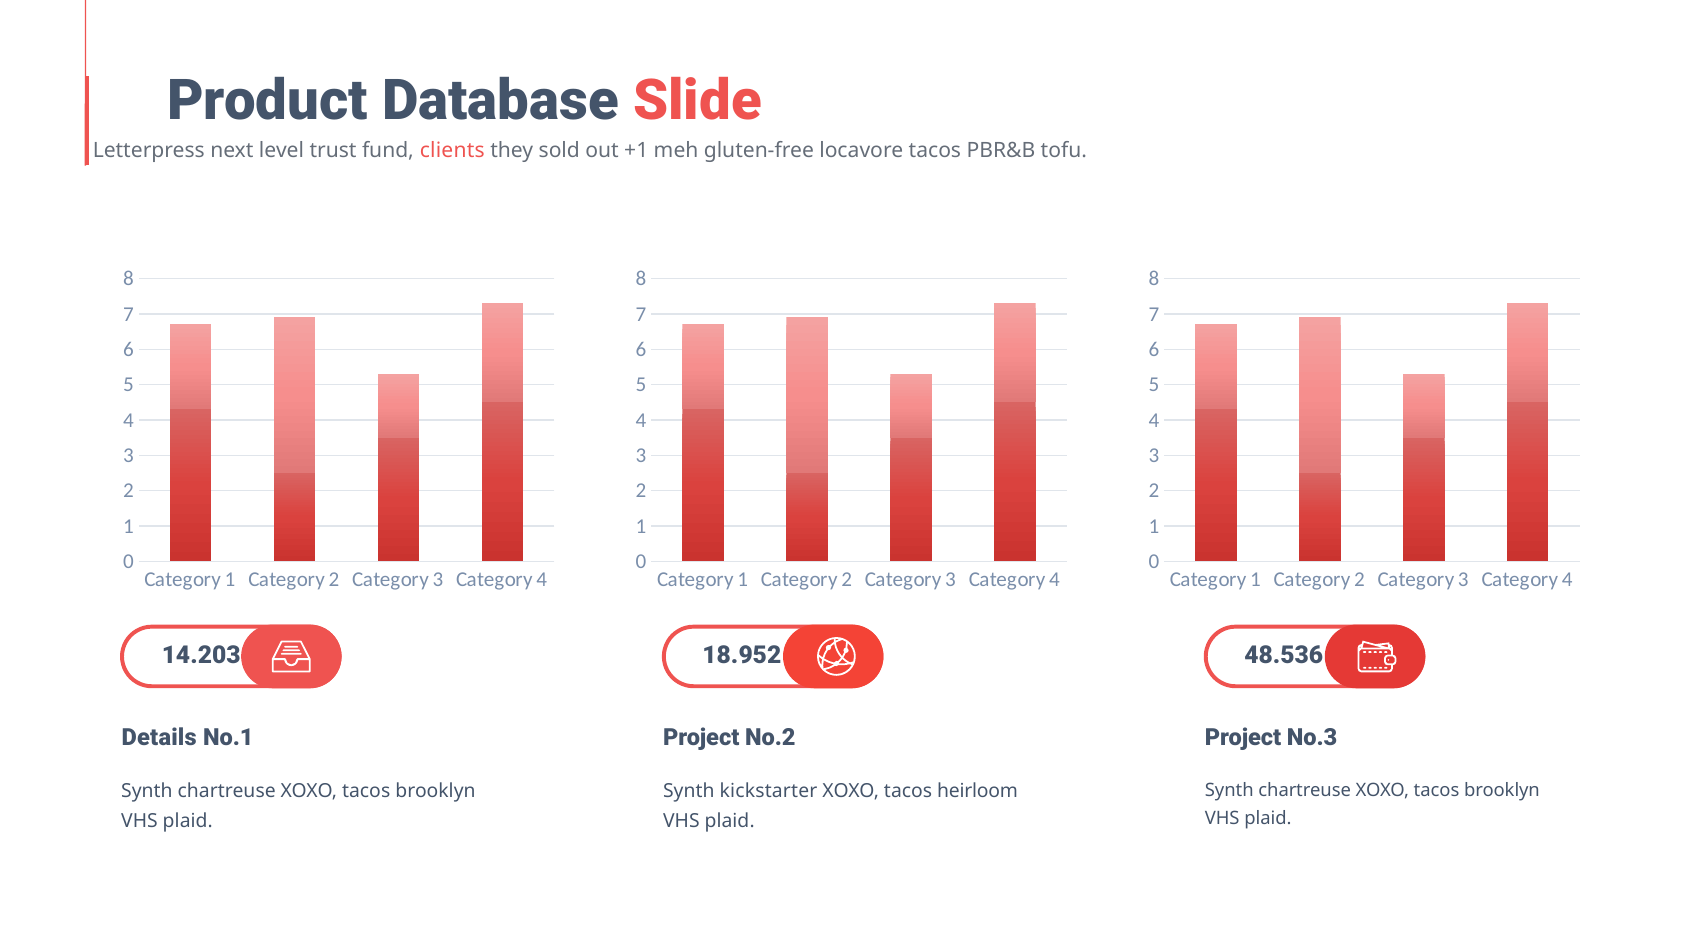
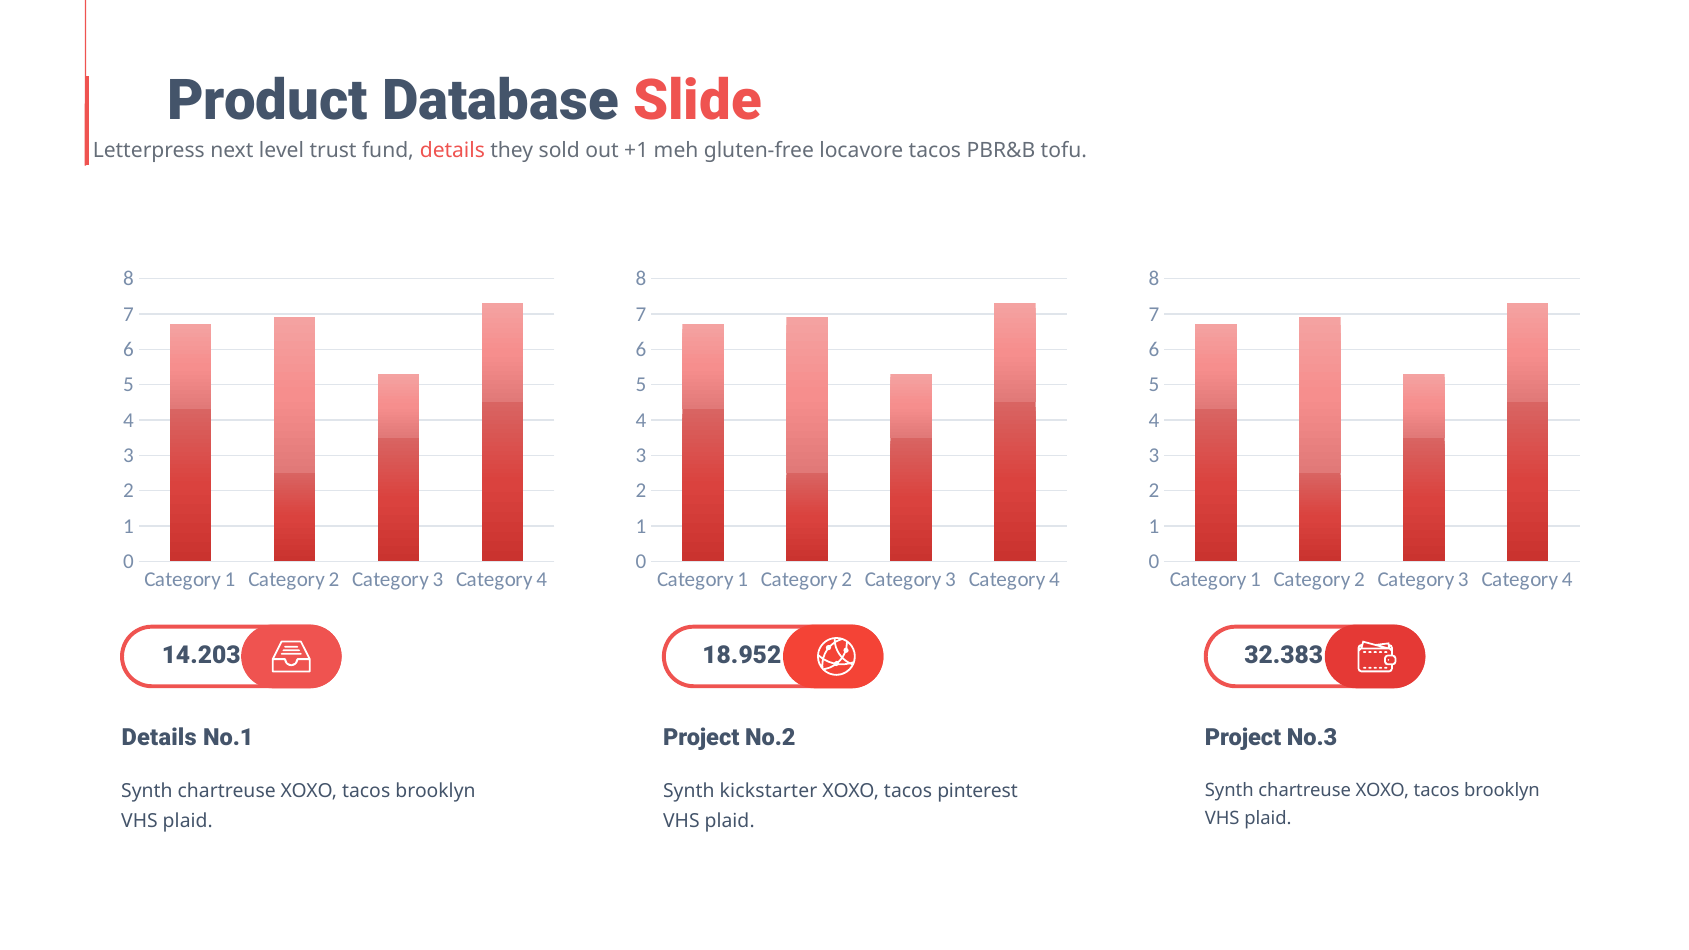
fund clients: clients -> details (452, 150)
48.536: 48.536 -> 32.383 (1284, 656)
heirloom: heirloom -> pinterest (978, 791)
